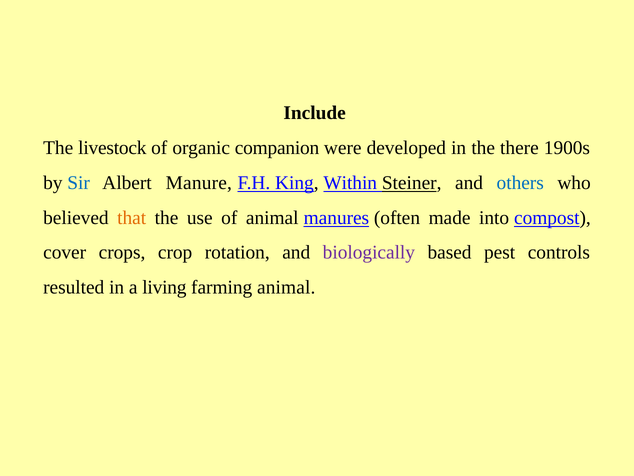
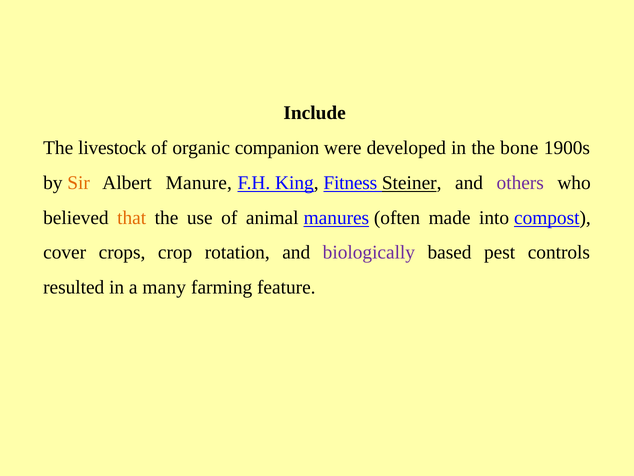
there: there -> bone (519, 148)
Sir colour: blue -> orange (79, 183)
Within: Within -> Fitness (350, 183)
others colour: blue -> purple (520, 183)
living: living -> many (164, 287)
farming animal: animal -> feature (286, 287)
